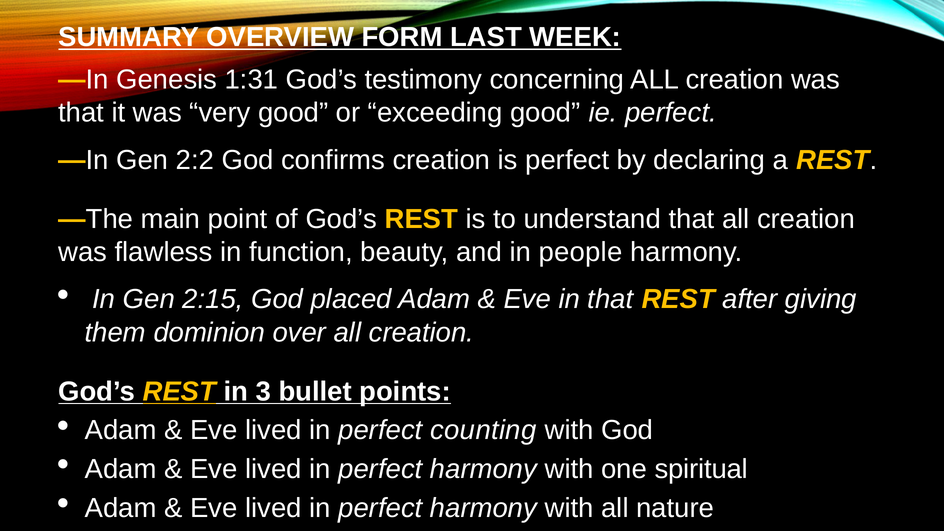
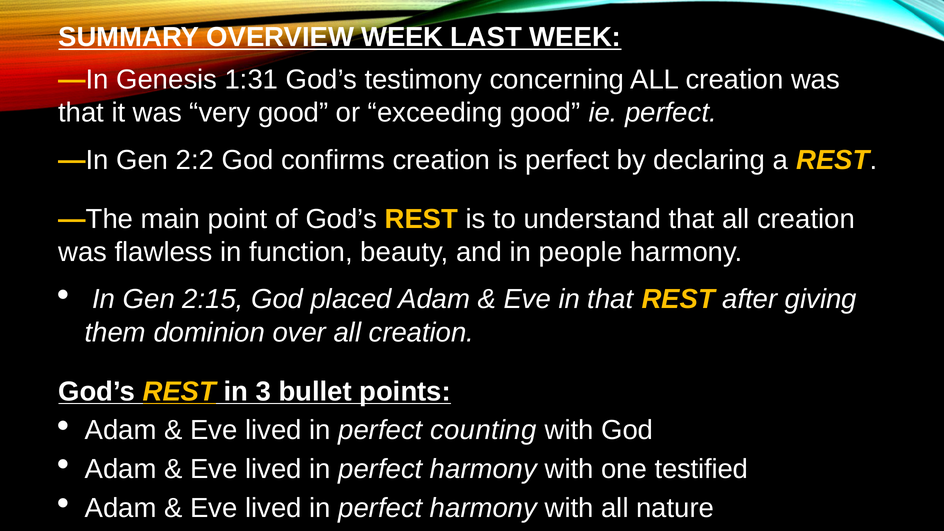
OVERVIEW FORM: FORM -> WEEK (402, 37)
spiritual: spiritual -> testified (701, 469)
